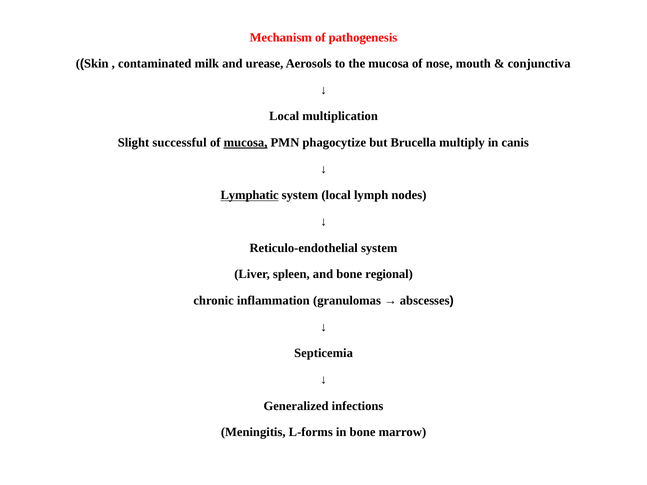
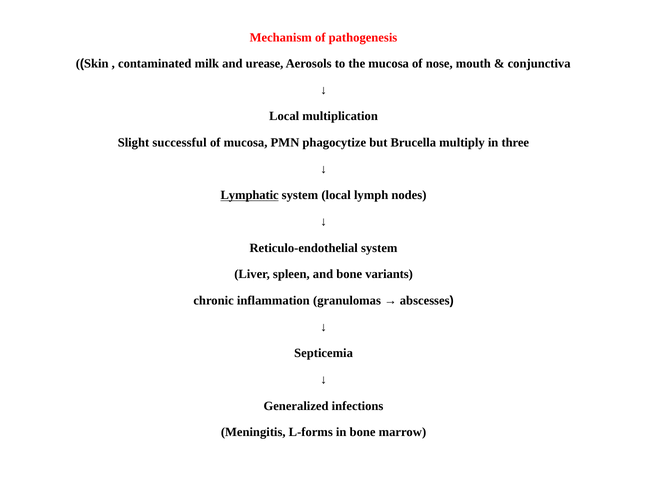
mucosa underline: present -> none (246, 143)
canis: canis -> three (515, 143)
regional: regional -> variants (387, 274)
